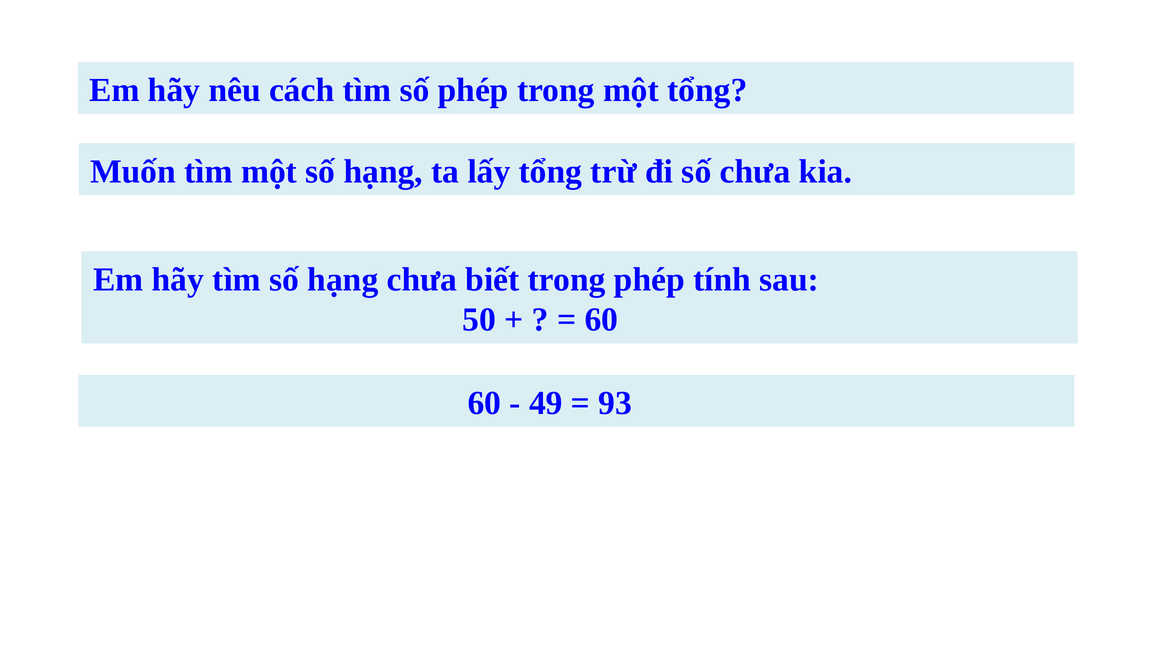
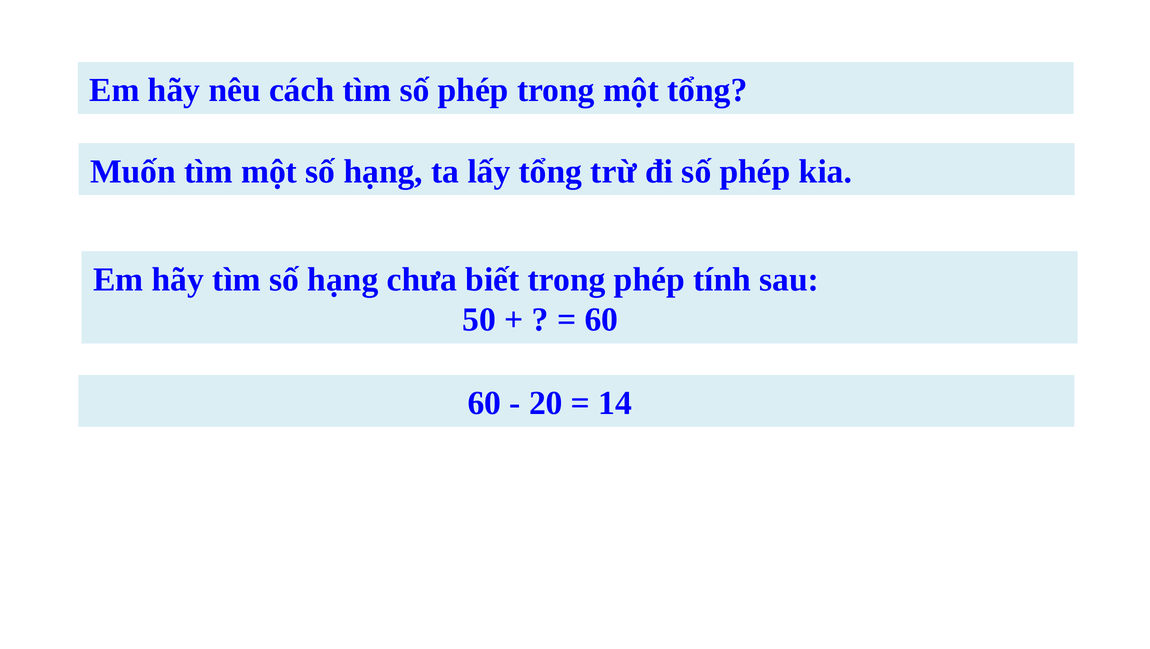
đi số chưa: chưa -> phép (755, 171)
49: 49 -> 20 (546, 403)
93: 93 -> 14 (615, 403)
